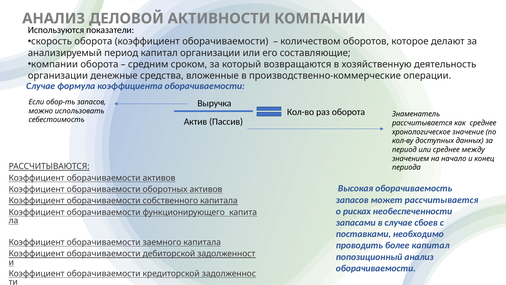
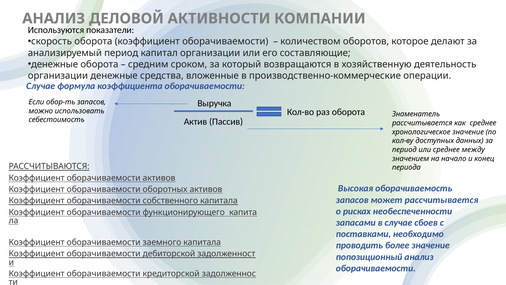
компании: компании -> денежные (55, 64)
более капитал: капитал -> значение (431, 245)
